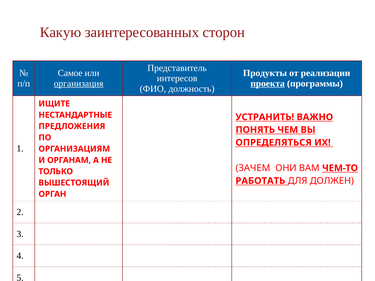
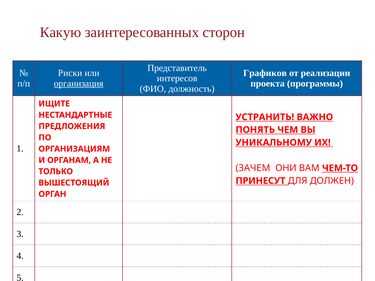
Самое: Самое -> Риски (70, 73)
Продукты: Продукты -> Графиков (265, 73)
проекта underline: present -> none (268, 84)
ОПРЕДЕЛЯТЬСЯ: ОПРЕДЕЛЯТЬСЯ -> УНИКАЛЬНОМУ (274, 143)
РАБОТАТЬ: РАБОТАТЬ -> ПРИНЕСУТ (260, 181)
